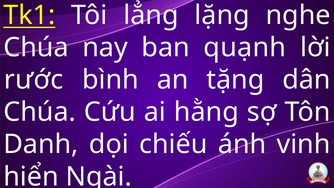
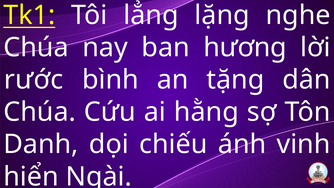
quạnh: quạnh -> hương (245, 47)
